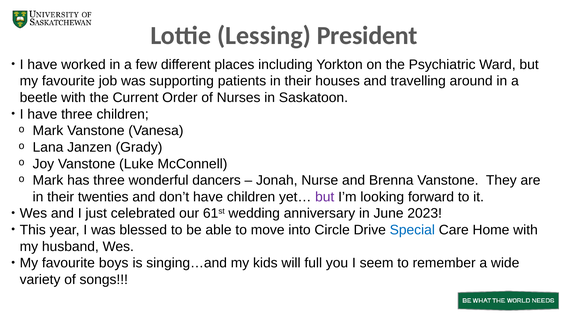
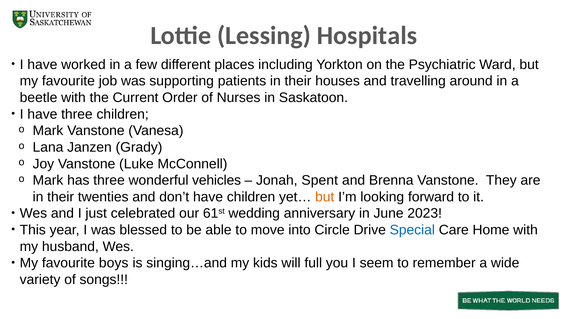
President: President -> Hospitals (367, 36)
dancers: dancers -> vehicles (217, 181)
Nurse: Nurse -> Spent (320, 181)
but colour: purple -> orange (325, 197)
